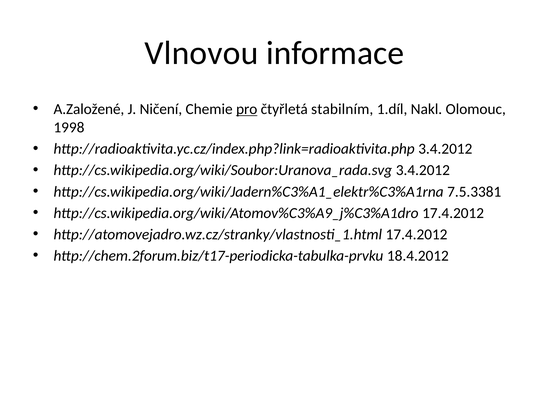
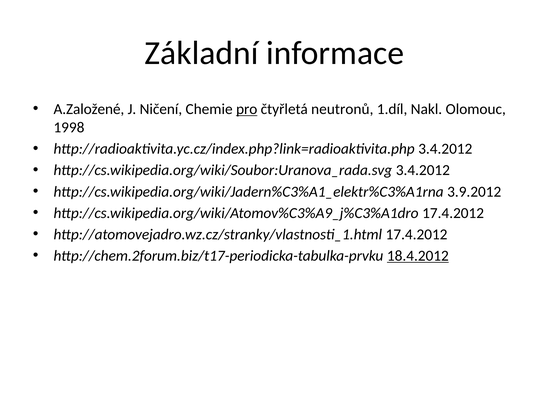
Vlnovou: Vlnovou -> Základní (202, 53)
stabilním: stabilním -> neutronů (342, 109)
7.5.3381: 7.5.3381 -> 3.9.2012 (474, 192)
18.4.2012 underline: none -> present (418, 256)
